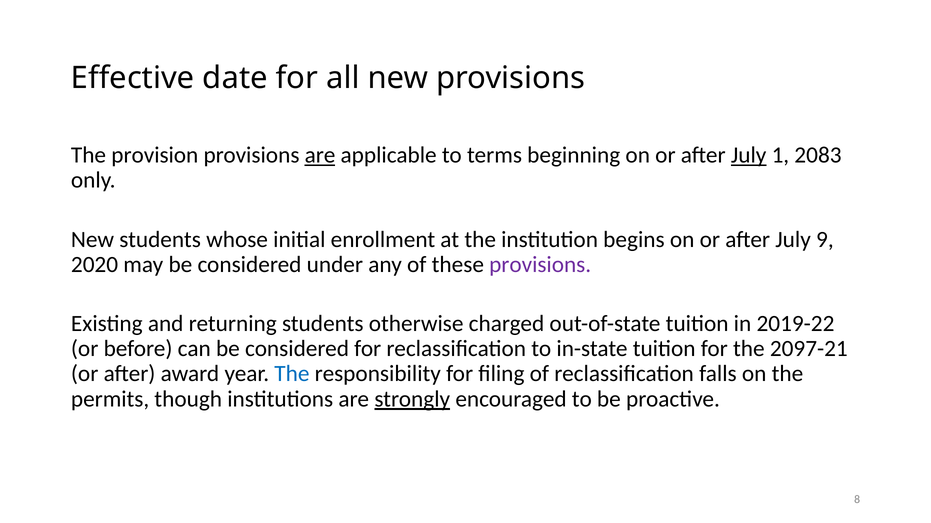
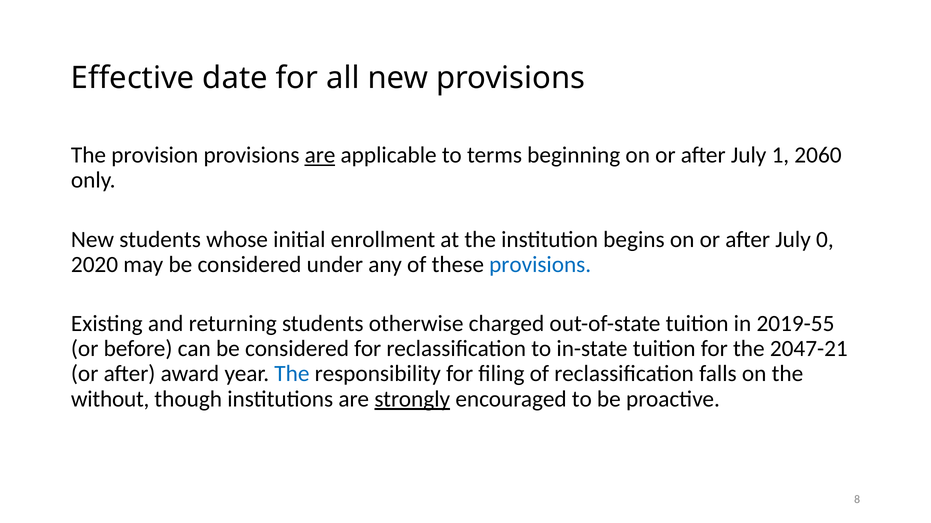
July underline: present -> none (749, 155)
2083: 2083 -> 2060 (818, 155)
9: 9 -> 0 (825, 240)
provisions colour: purple -> blue (540, 265)
2019-22: 2019-22 -> 2019-55 (795, 324)
2097-21: 2097-21 -> 2047-21 (809, 349)
permits: permits -> without (110, 399)
